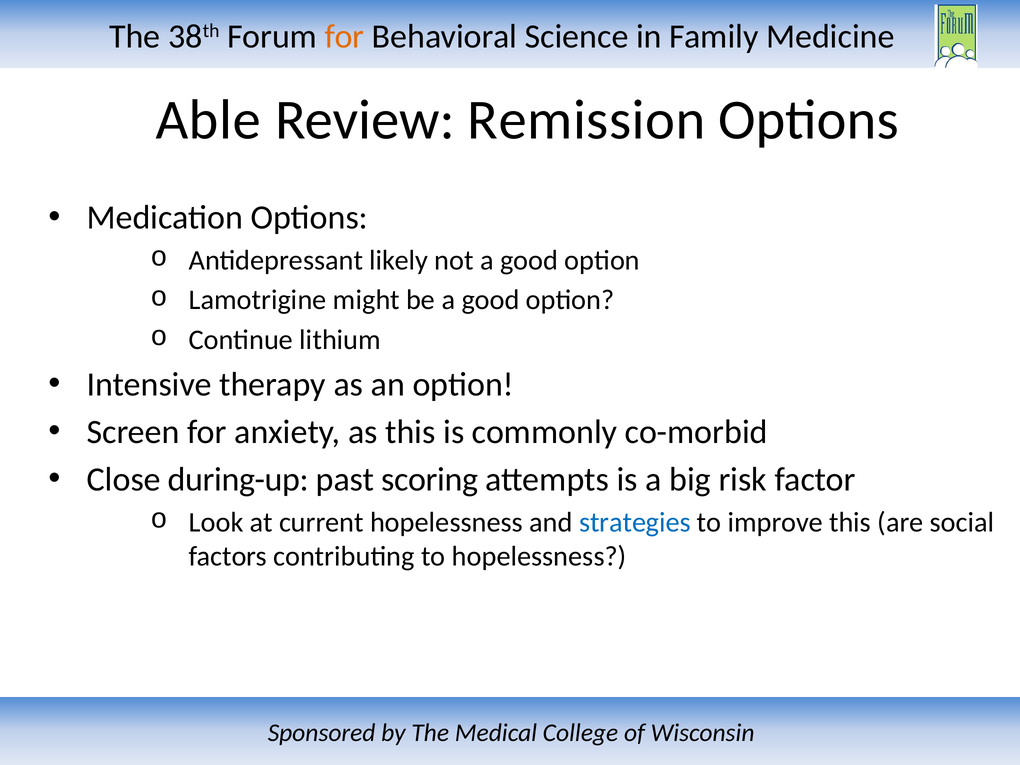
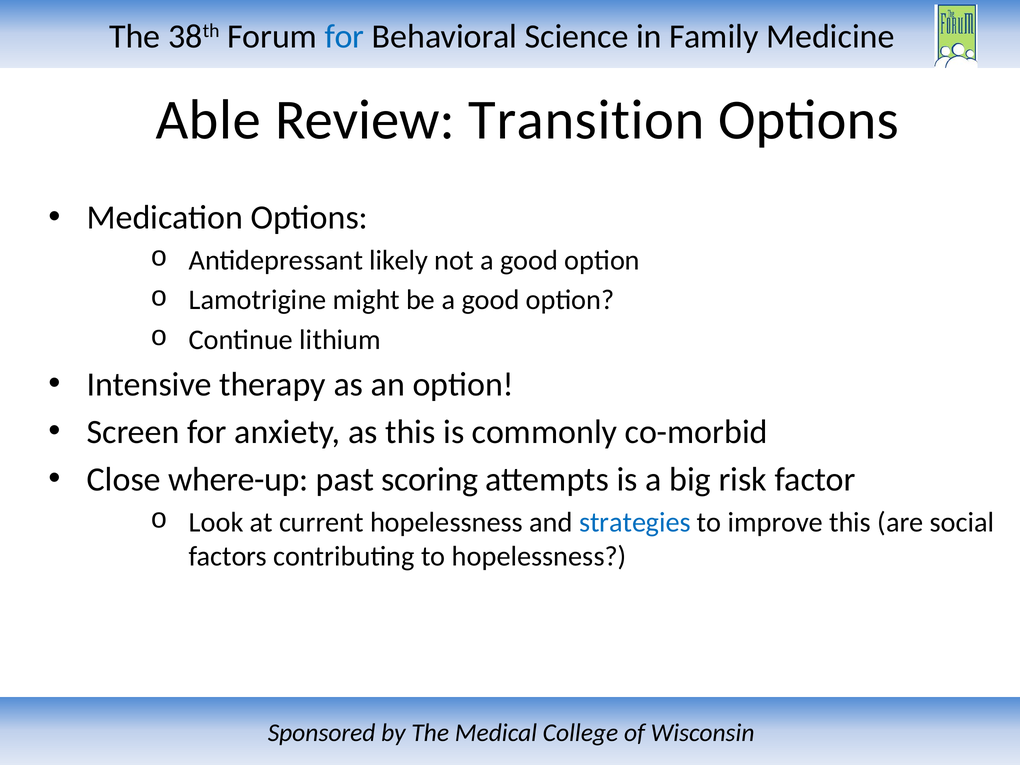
for colour: orange -> blue (344, 36)
Remission: Remission -> Transition (586, 120)
during-up: during-up -> where-up (238, 480)
